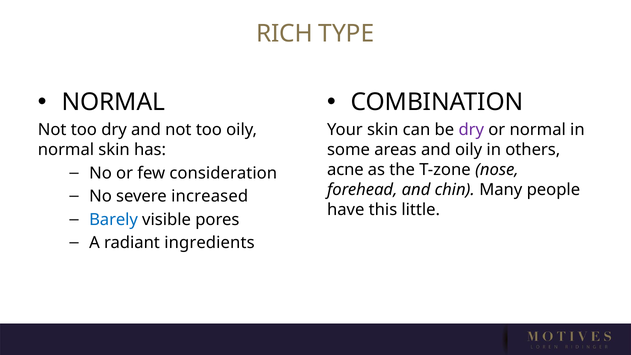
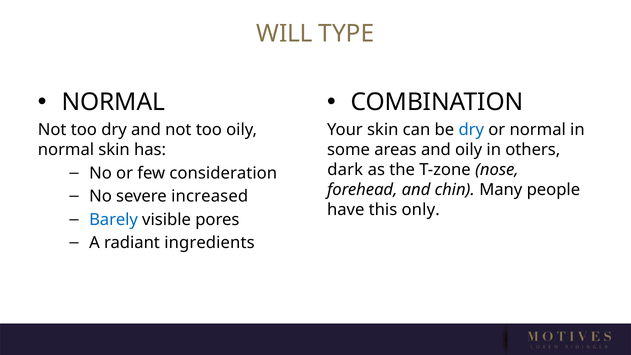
RICH: RICH -> WILL (285, 34)
dry colour: purple -> blue (471, 130)
acne: acne -> dark (345, 170)
little: little -> only (421, 210)
